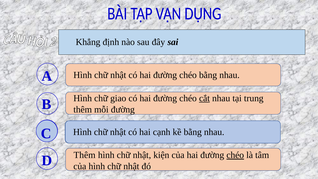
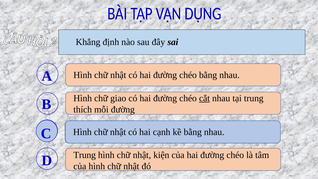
thêm: thêm -> thích (83, 109)
Thêm: Thêm -> Trung (85, 155)
chéo underline: present -> none (235, 155)
